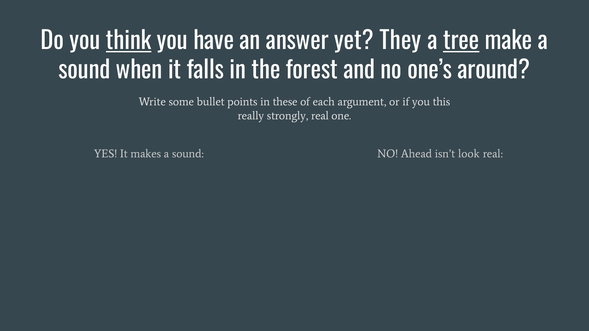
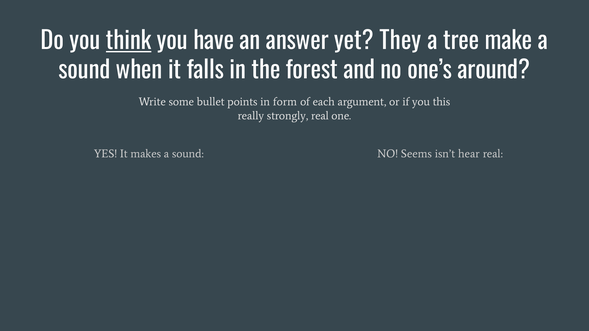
tree underline: present -> none (461, 41)
these: these -> form (285, 102)
Ahead: Ahead -> Seems (416, 154)
look: look -> hear (469, 154)
